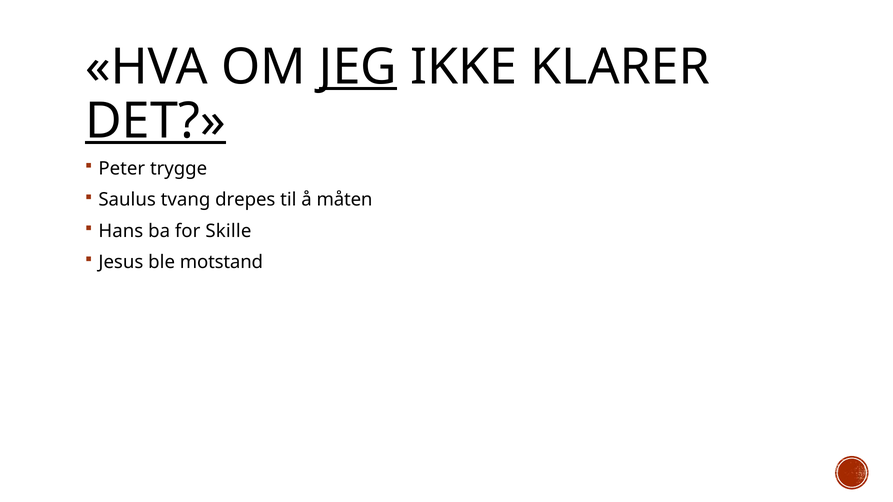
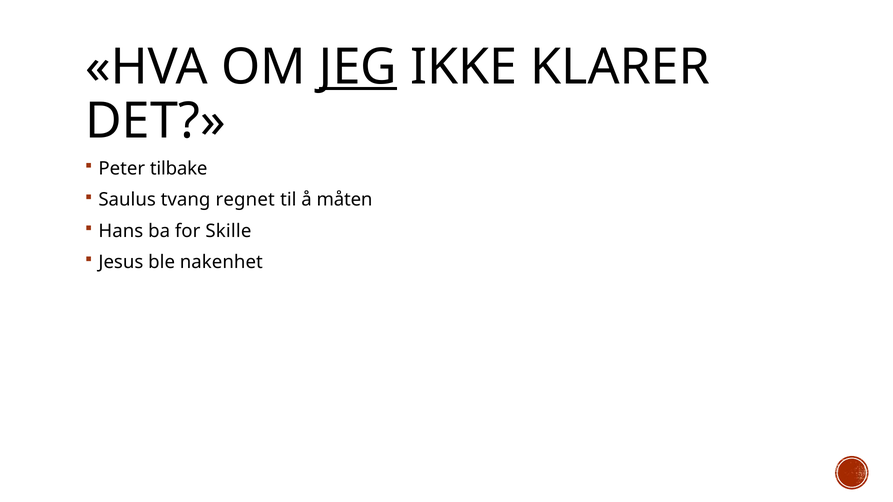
DET underline: present -> none (155, 121)
trygge: trygge -> tilbake (179, 169)
drepes: drepes -> regnet (245, 200)
motstand: motstand -> nakenhet (221, 262)
